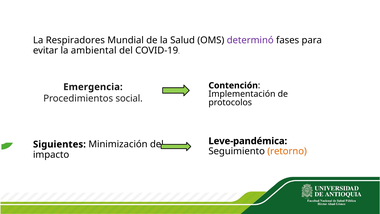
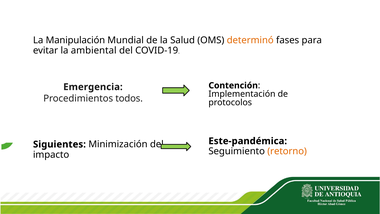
Respiradores: Respiradores -> Manipulación (75, 40)
determinó colour: purple -> orange (250, 40)
social: social -> todos (129, 98)
Leve-pandémica: Leve-pandémica -> Este-pandémica (248, 141)
